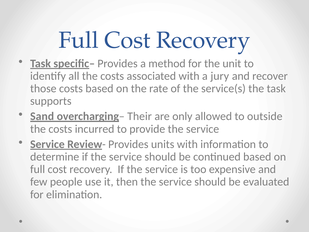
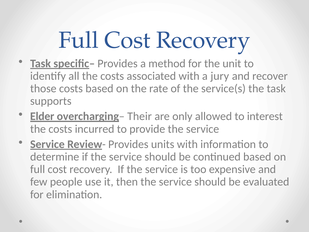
Sand: Sand -> Elder (42, 116)
outside: outside -> interest (265, 116)
